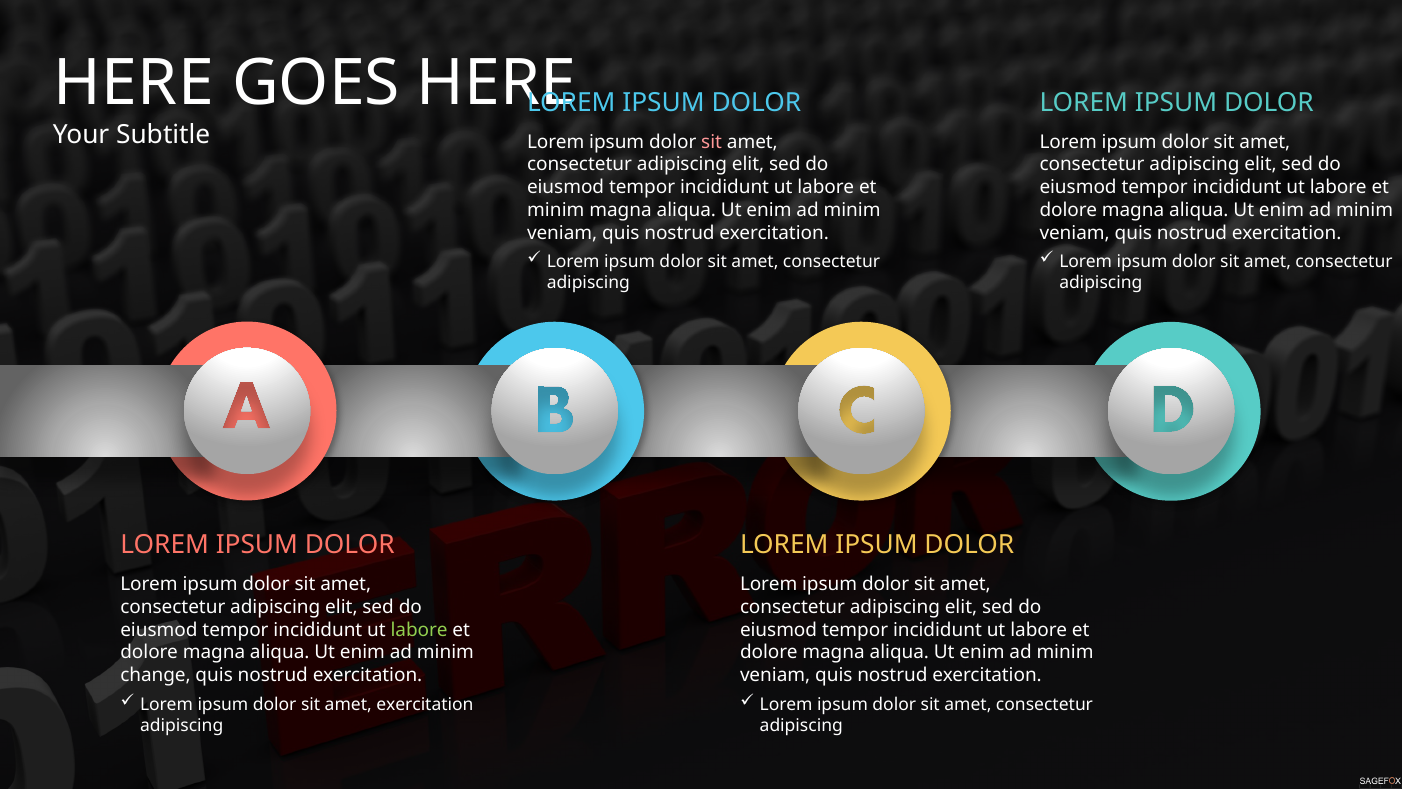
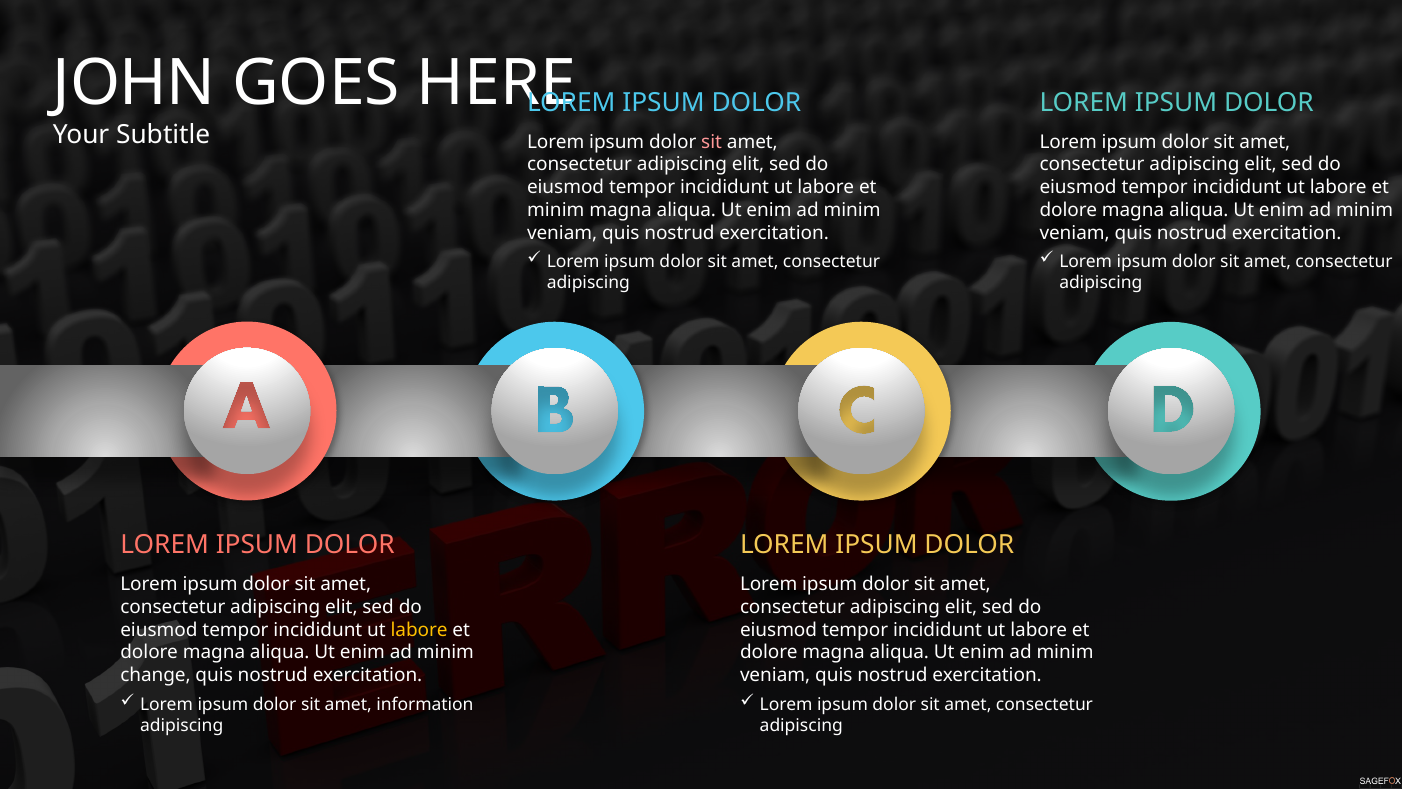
HERE: HERE -> JOHN (134, 83)
labore colour: light green -> yellow (419, 630)
amet exercitation: exercitation -> information (425, 704)
